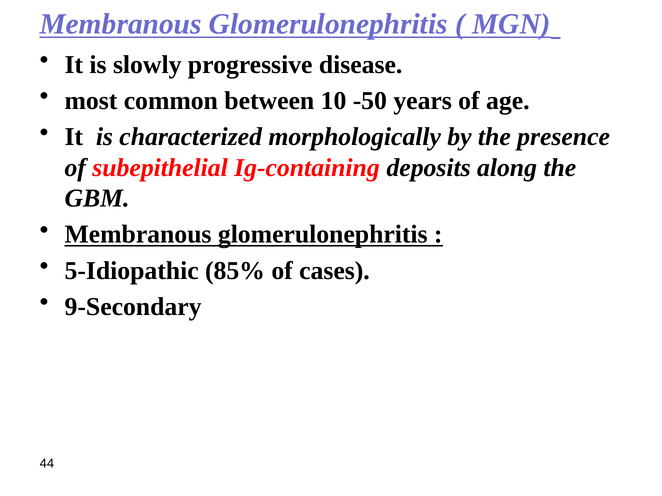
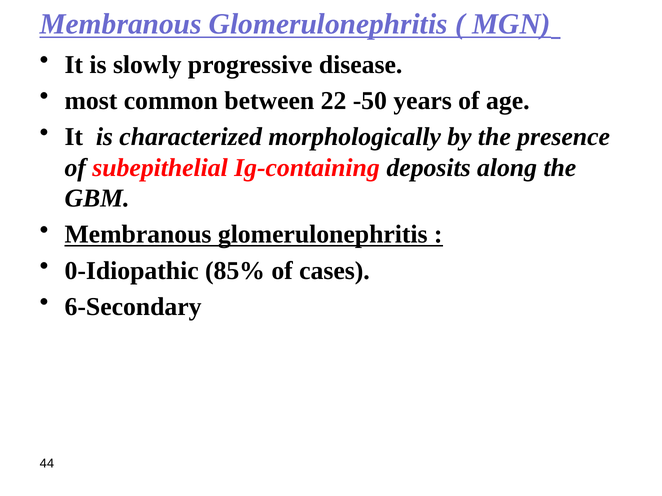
10: 10 -> 22 (334, 101)
5-Idiopathic: 5-Idiopathic -> 0-Idiopathic (132, 271)
9-Secondary: 9-Secondary -> 6-Secondary (133, 307)
